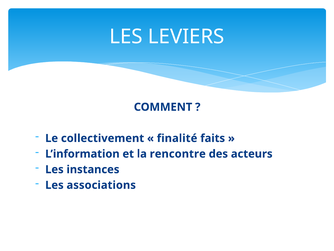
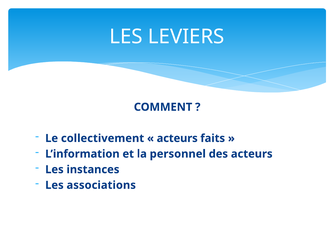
finalité: finalité -> acteurs (177, 138)
rencontre: rencontre -> personnel (178, 154)
